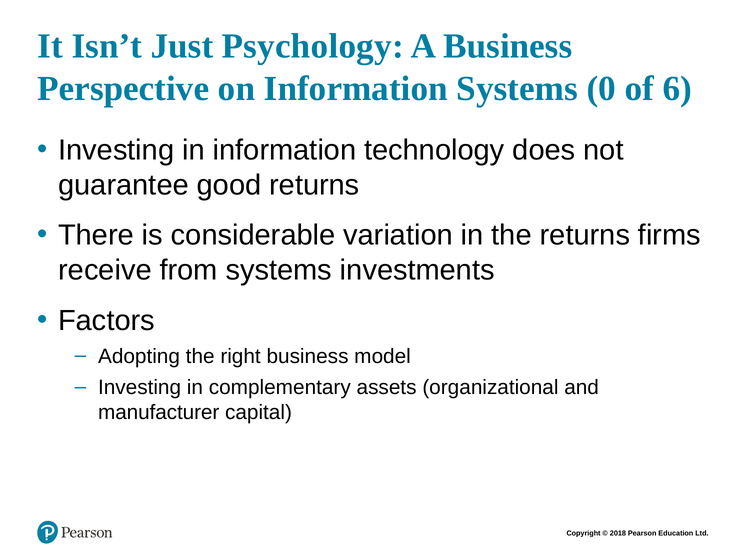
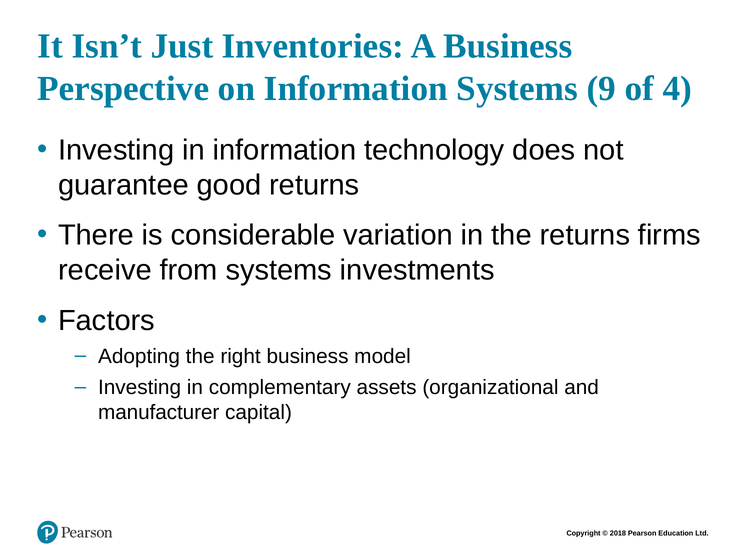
Psychology: Psychology -> Inventories (313, 46)
0: 0 -> 9 (601, 89)
6: 6 -> 4 (677, 89)
